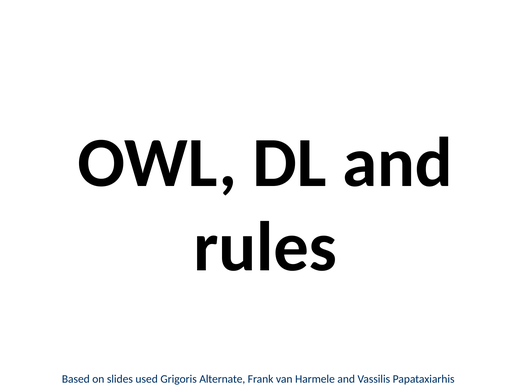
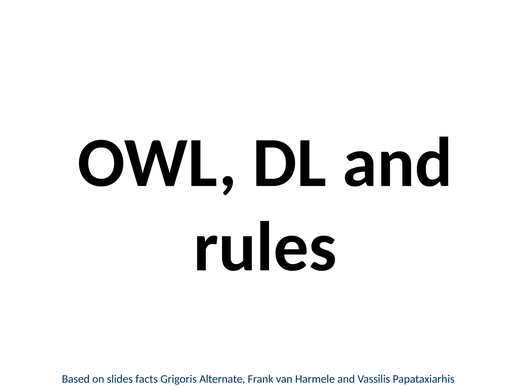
used: used -> facts (147, 379)
